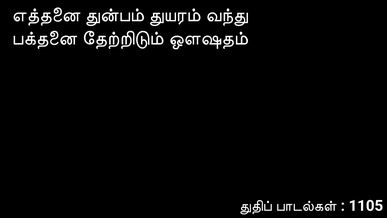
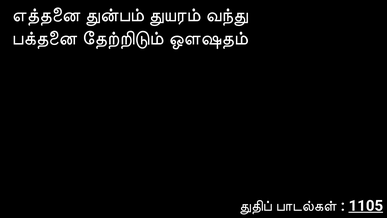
1105 underline: none -> present (366, 206)
